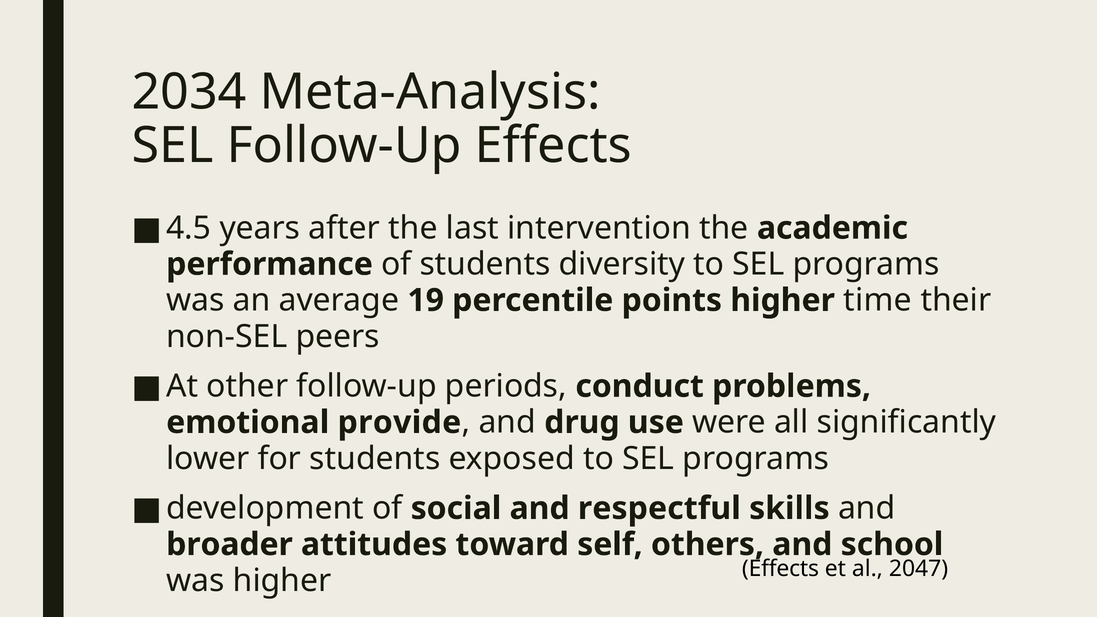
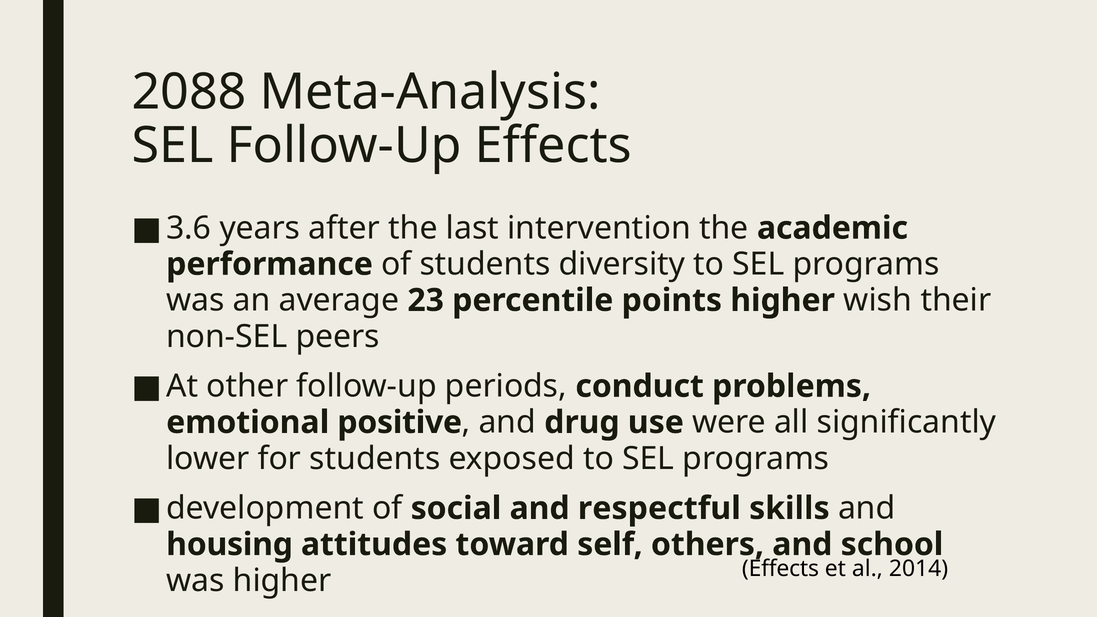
2034: 2034 -> 2088 (189, 92)
4.5: 4.5 -> 3.6 (189, 228)
19: 19 -> 23 (426, 300)
time: time -> wish (878, 300)
provide: provide -> positive (400, 422)
broader: broader -> housing (230, 545)
2047: 2047 -> 2014 (919, 569)
